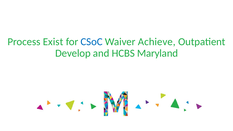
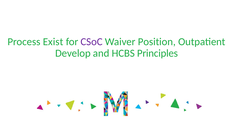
CSoC colour: blue -> purple (92, 42)
Achieve: Achieve -> Position (157, 42)
Maryland: Maryland -> Principles (158, 53)
